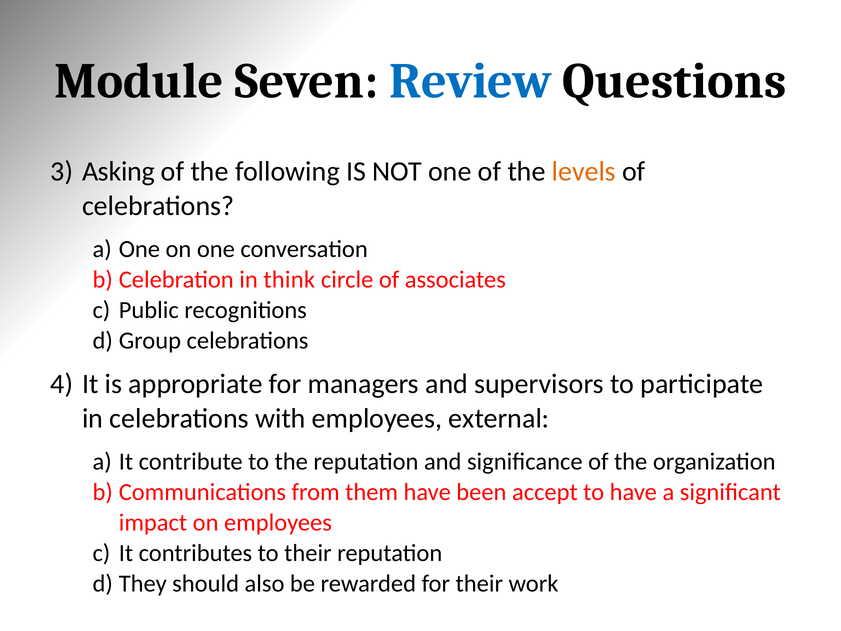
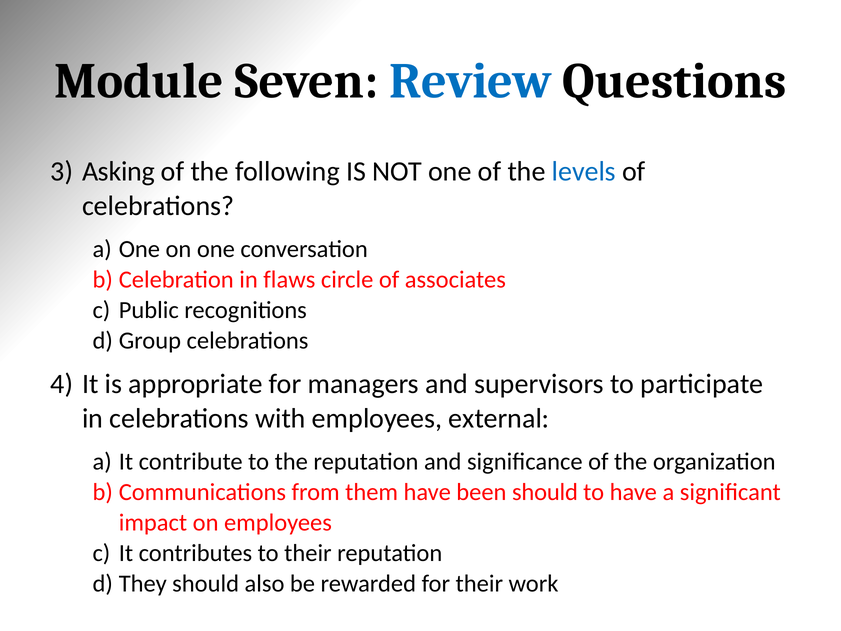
levels colour: orange -> blue (584, 171)
think: think -> flaws (289, 279)
been accept: accept -> should (545, 492)
